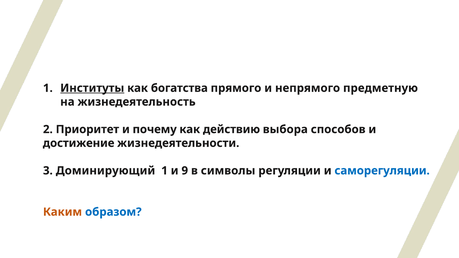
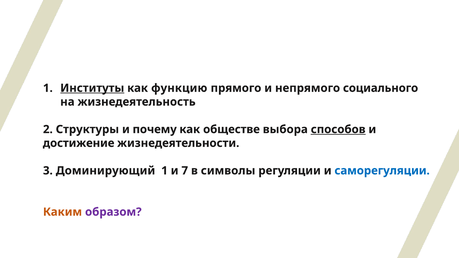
богатства: богатства -> функцию (179, 88)
предметную: предметную -> социального (381, 88)
Приоритет: Приоритет -> Структуры (87, 129)
действию: действию -> обществе (231, 129)
способов underline: none -> present (338, 129)
9: 9 -> 7 (185, 171)
образом colour: blue -> purple (113, 212)
